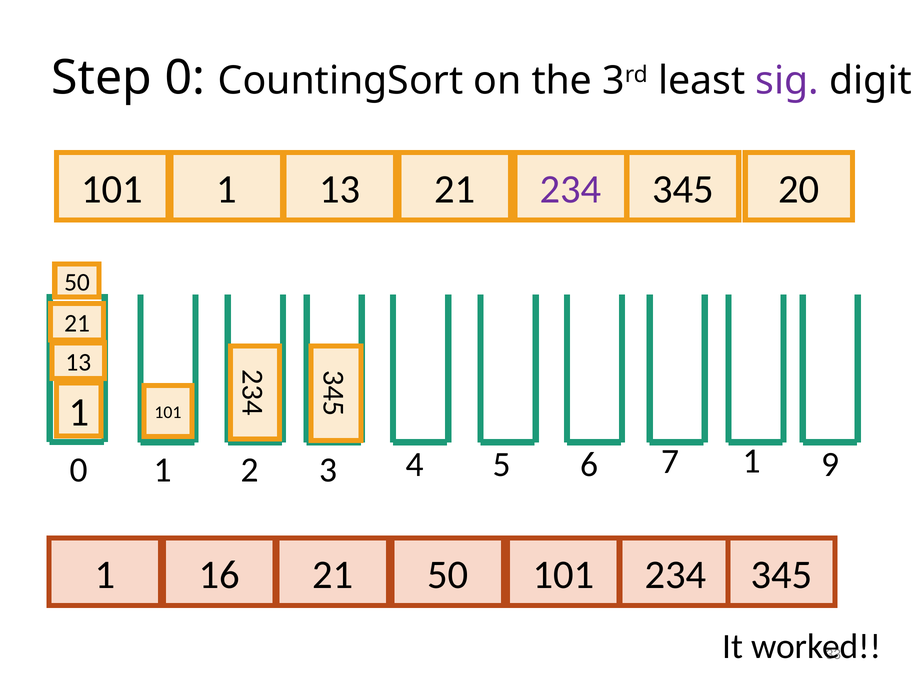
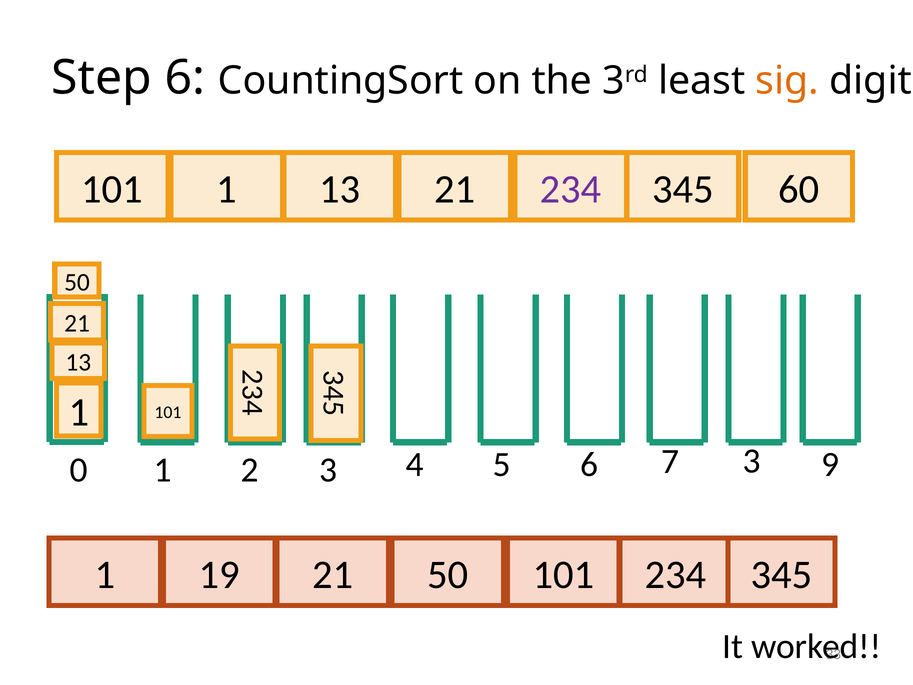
Step 0: 0 -> 6 (185, 78)
sig colour: purple -> orange (787, 81)
20: 20 -> 60 (799, 189)
7 1: 1 -> 3 (752, 461)
16: 16 -> 19 (219, 574)
